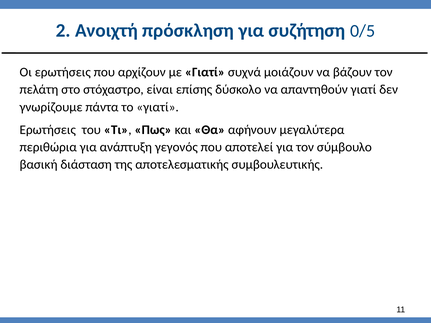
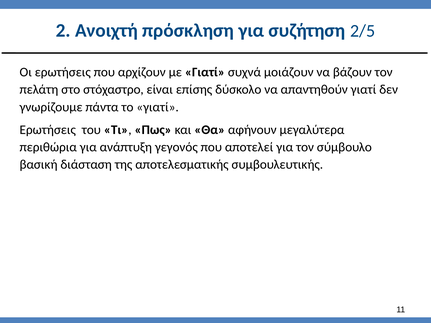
0/5: 0/5 -> 2/5 (363, 31)
